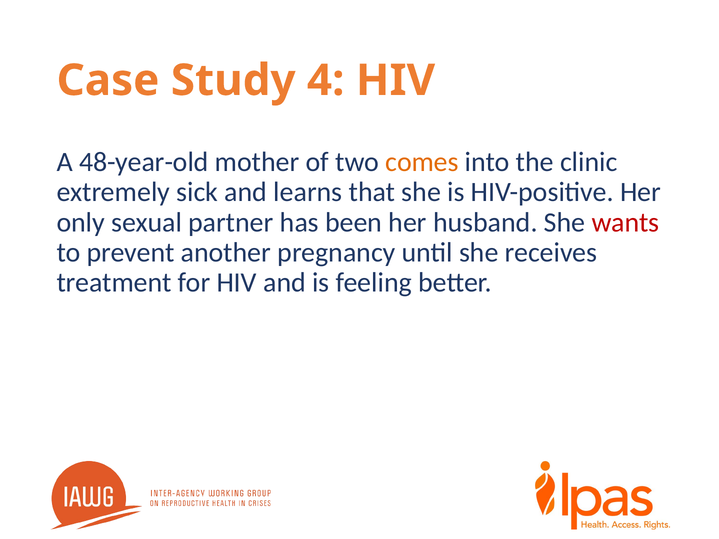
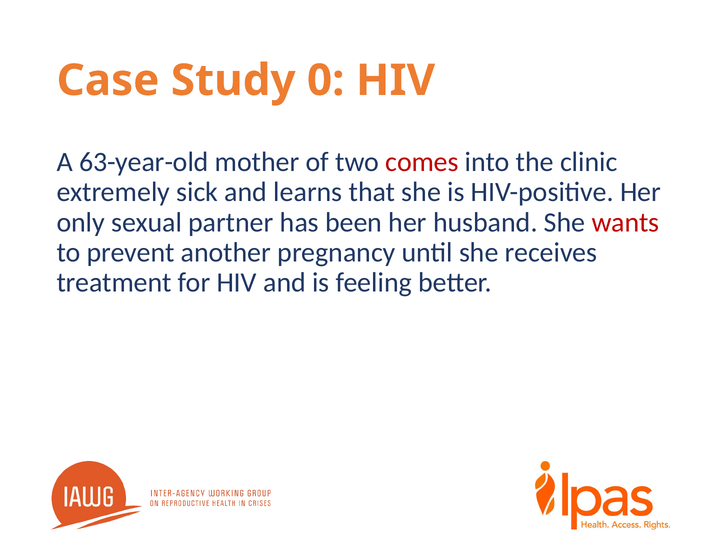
4: 4 -> 0 (326, 81)
48-year-old: 48-year-old -> 63-year-old (144, 162)
comes colour: orange -> red (422, 162)
